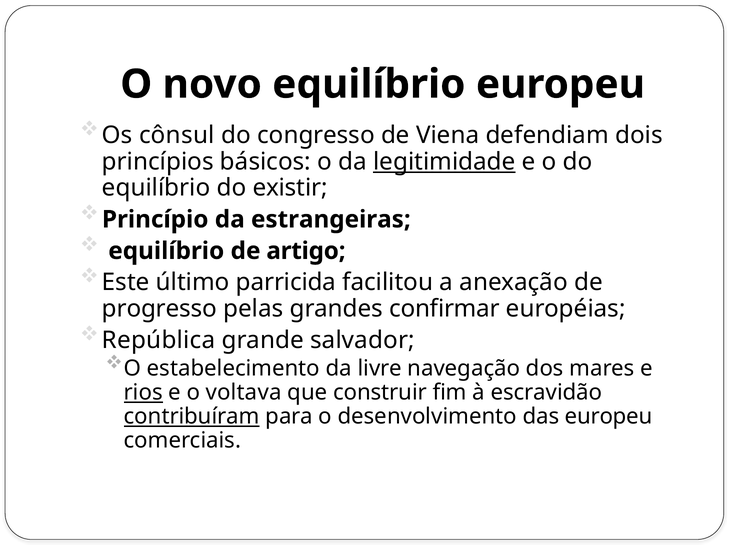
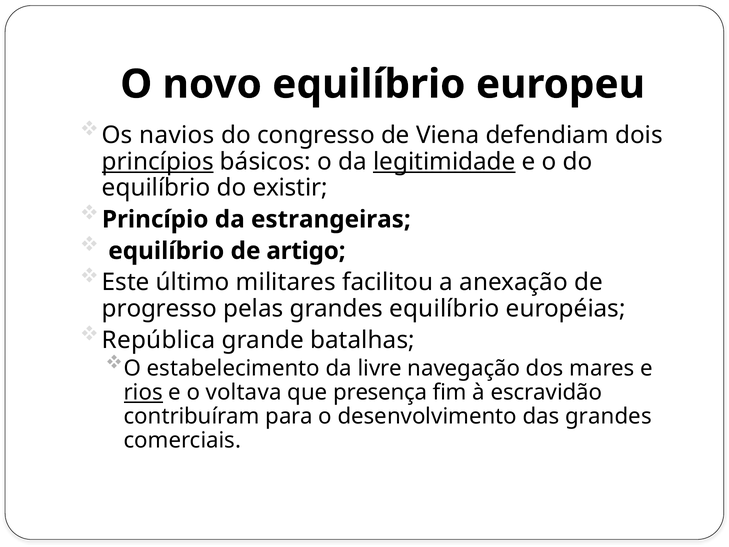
cônsul: cônsul -> navios (177, 135)
princípios underline: none -> present (158, 162)
parricida: parricida -> militares (286, 282)
grandes confirmar: confirmar -> equilíbrio (444, 309)
salvador: salvador -> batalhas (362, 340)
construir: construir -> presença (380, 392)
contribuíram underline: present -> none (192, 416)
das europeu: europeu -> grandes (608, 416)
